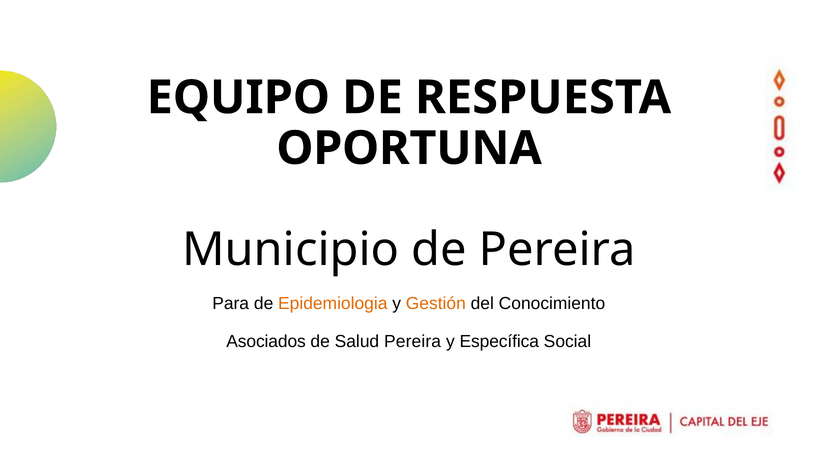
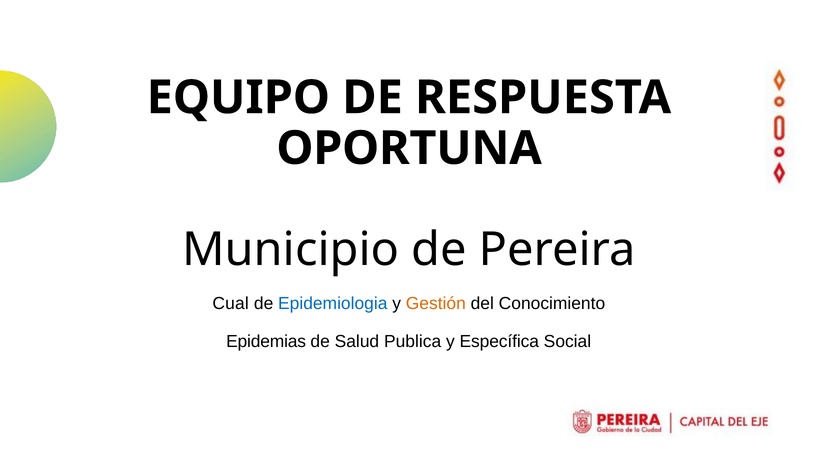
Para: Para -> Cual (231, 303)
Epidemiologia colour: orange -> blue (333, 303)
Asociados: Asociados -> Epidemias (266, 341)
Salud Pereira: Pereira -> Publica (413, 341)
